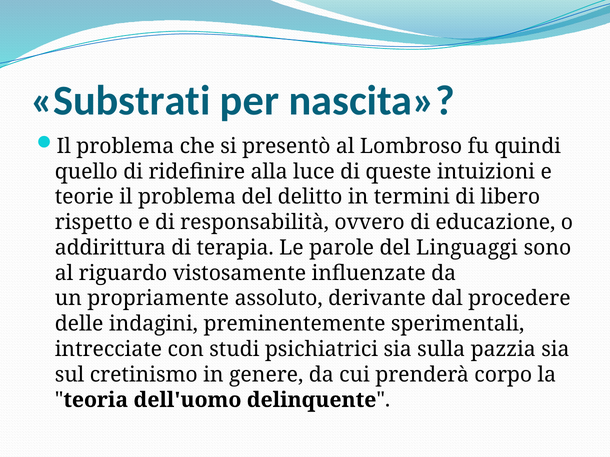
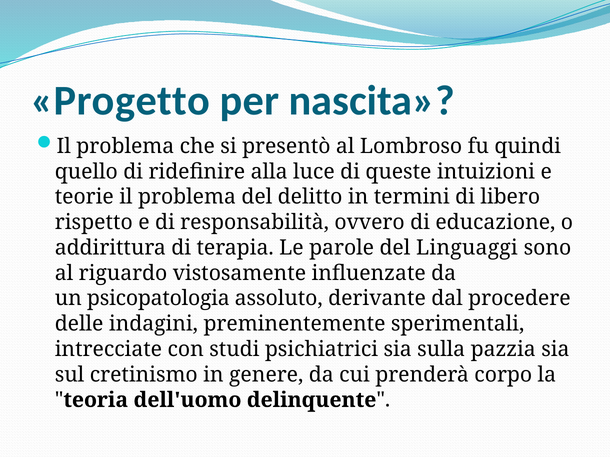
Substrati: Substrati -> Progetto (120, 101)
propriamente: propriamente -> psicopatologia (158, 299)
